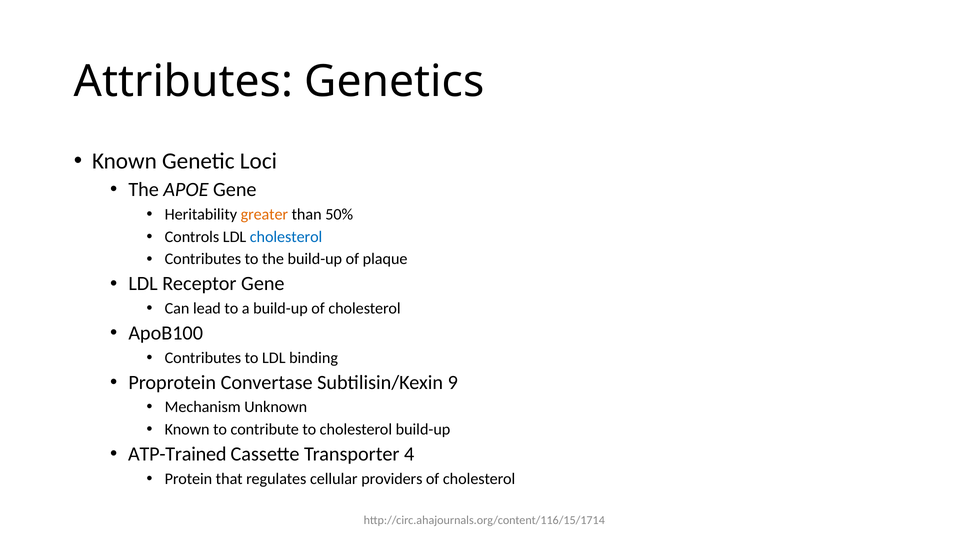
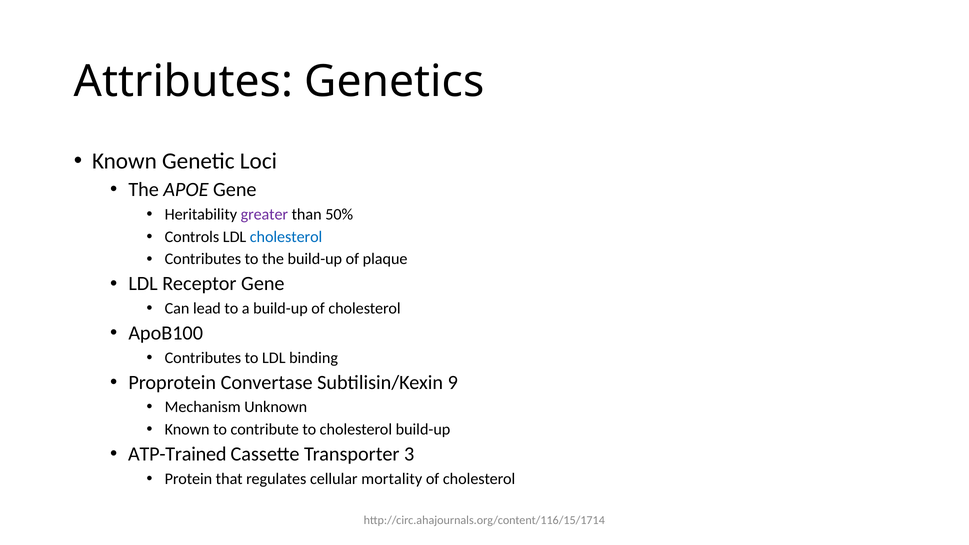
greater colour: orange -> purple (264, 214)
4: 4 -> 3 (409, 454)
providers: providers -> mortality (392, 479)
